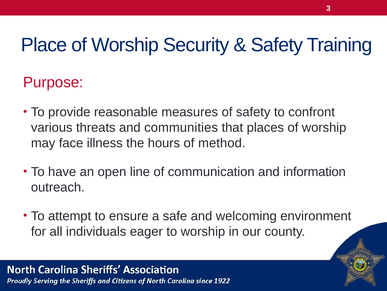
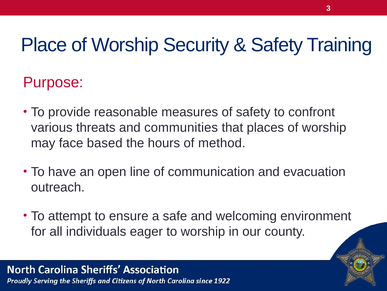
illness: illness -> based (105, 143)
information: information -> evacuation (314, 171)
